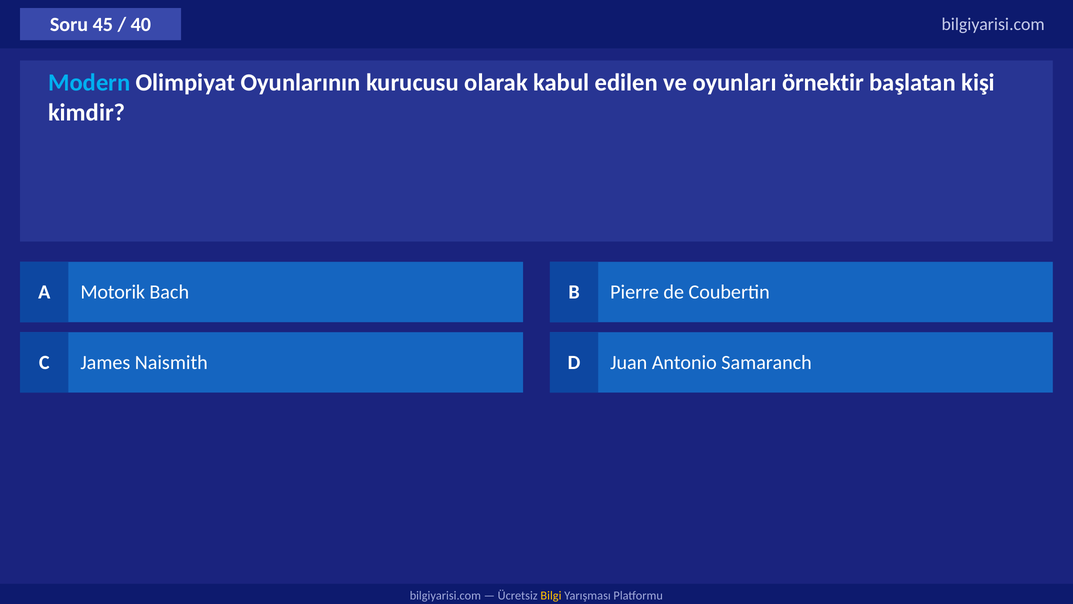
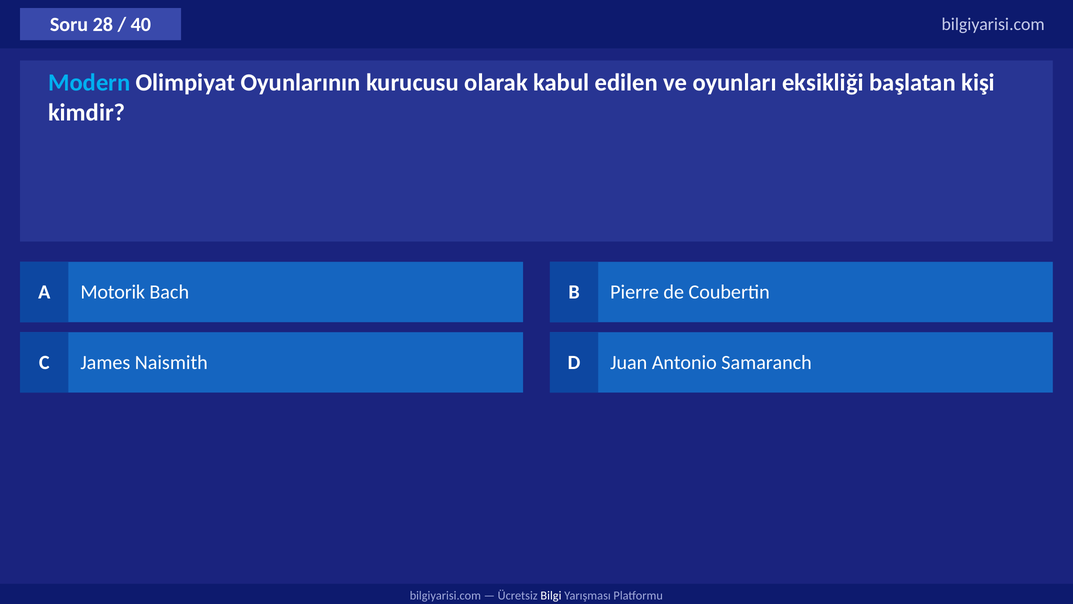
45: 45 -> 28 (103, 25)
örnektir: örnektir -> eksikliği (823, 83)
Bilgi colour: yellow -> white (551, 595)
